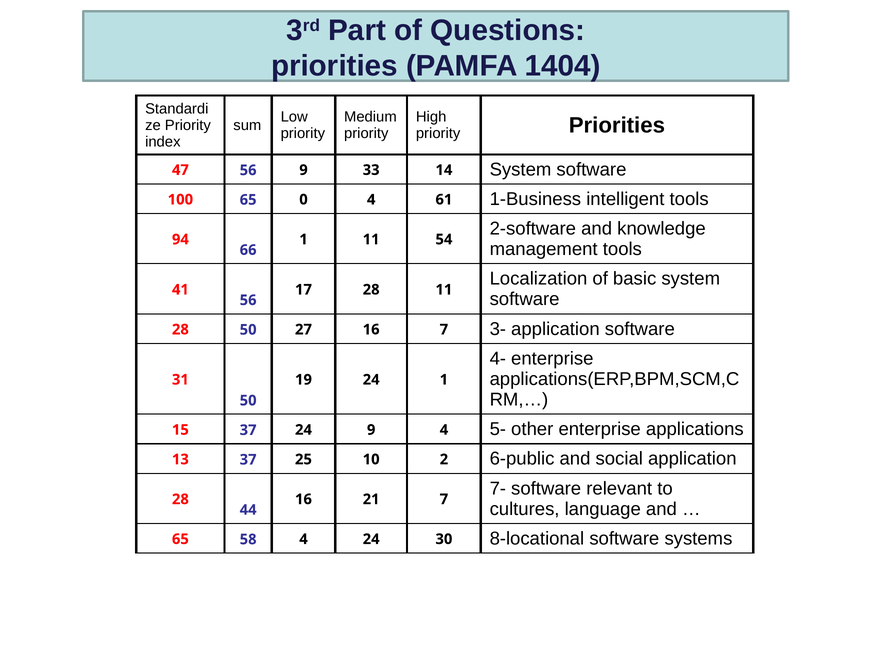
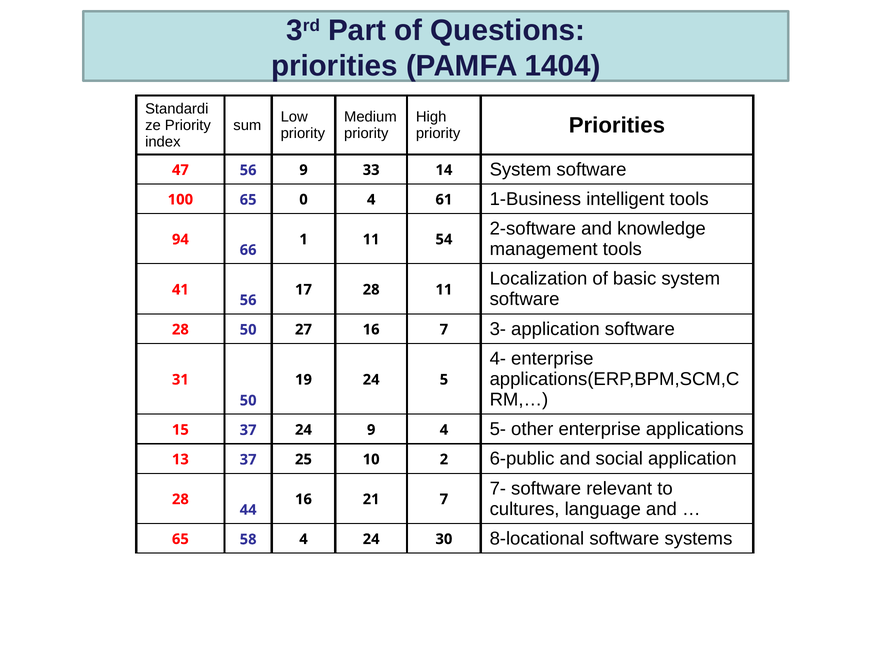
24 1: 1 -> 5 (444, 379)
